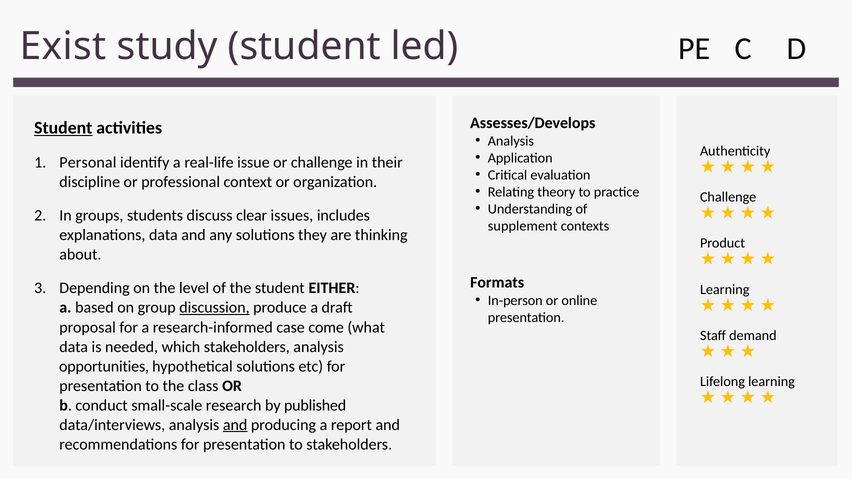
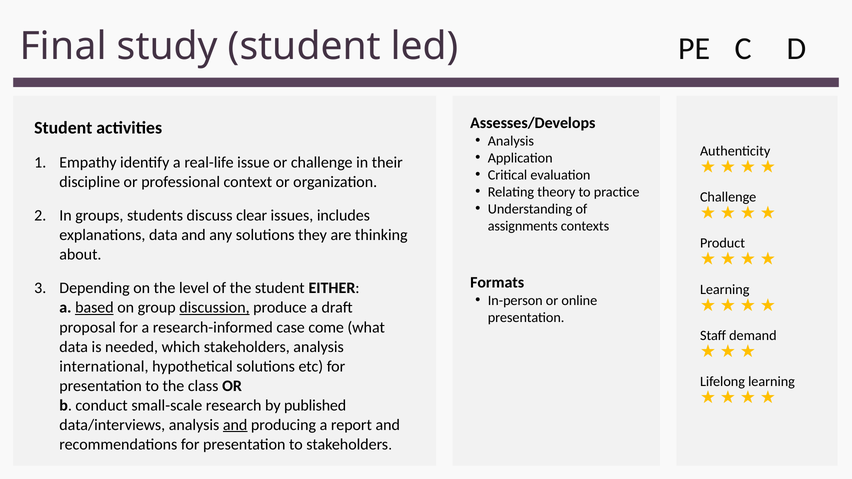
Exist: Exist -> Final (63, 46)
Student underline: present -> none (63, 128)
Personal: Personal -> Empathy (88, 162)
supplement: supplement -> assignments (523, 226)
based underline: none -> present (94, 308)
opportunities: opportunities -> international (104, 366)
